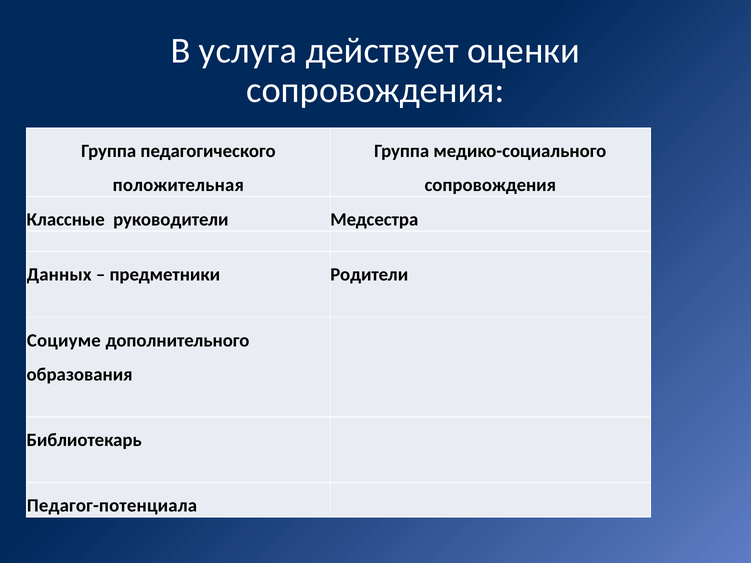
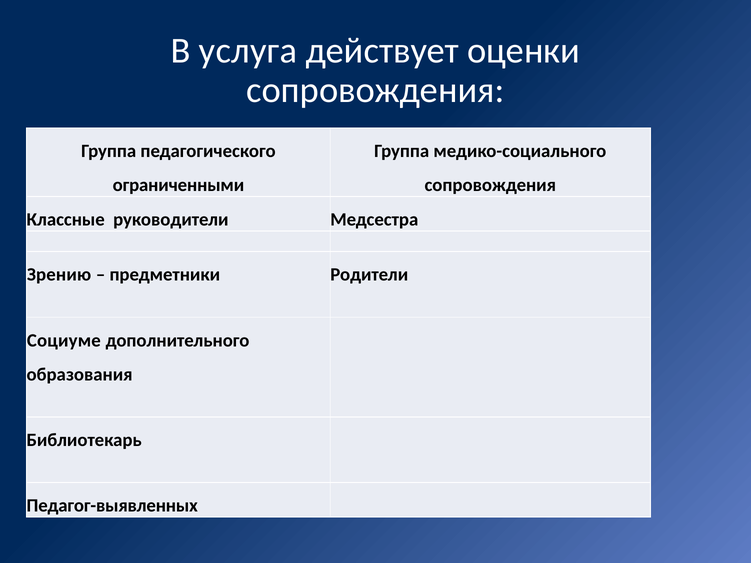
положительная: положительная -> ограниченными (178, 185)
Данных: Данных -> Зрению (59, 275)
Педагог-потенциала: Педагог-потенциала -> Педагог-выявленных (112, 506)
